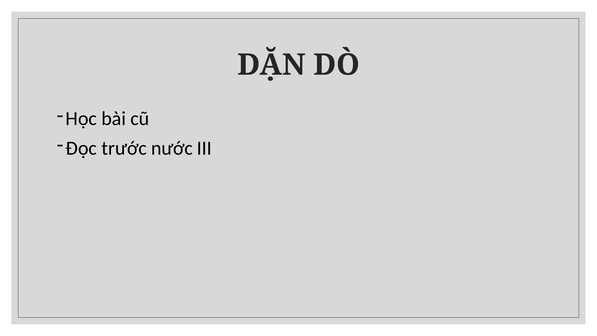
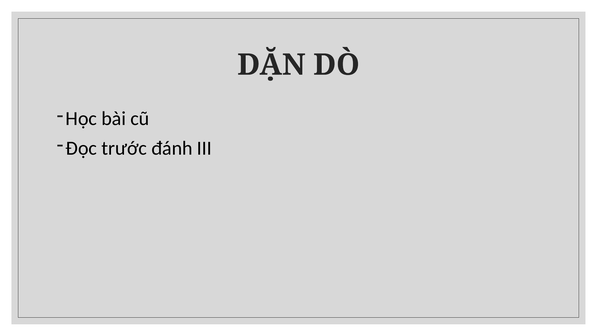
nước: nước -> đánh (172, 148)
